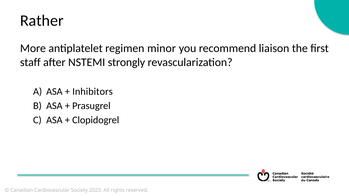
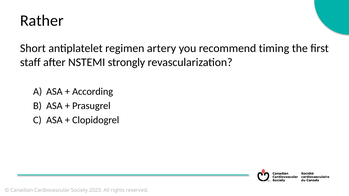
More: More -> Short (33, 48)
minor: minor -> artery (162, 48)
liaison: liaison -> timing (274, 48)
Inhibitors: Inhibitors -> According (93, 92)
